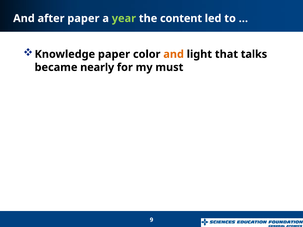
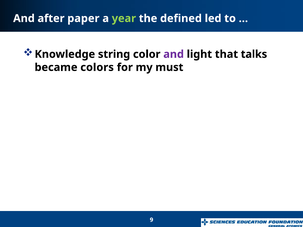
content: content -> defined (181, 18)
Knowledge paper: paper -> string (114, 54)
and colour: orange -> purple (174, 54)
nearly: nearly -> colors (97, 67)
